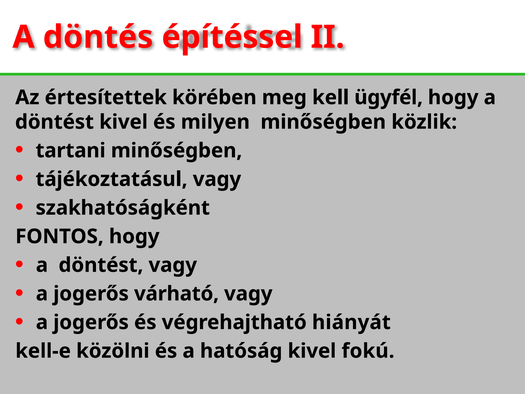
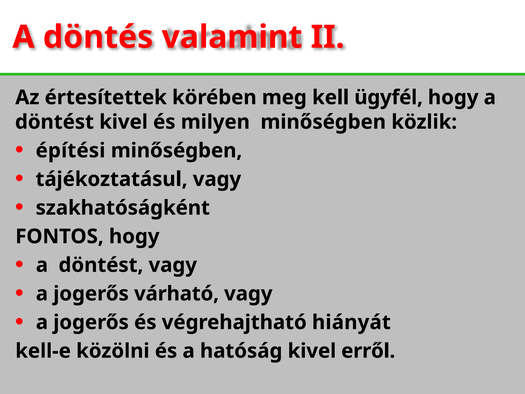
építéssel: építéssel -> valamint (232, 37)
tartani: tartani -> építési (70, 151)
fokú: fokú -> erről (368, 351)
